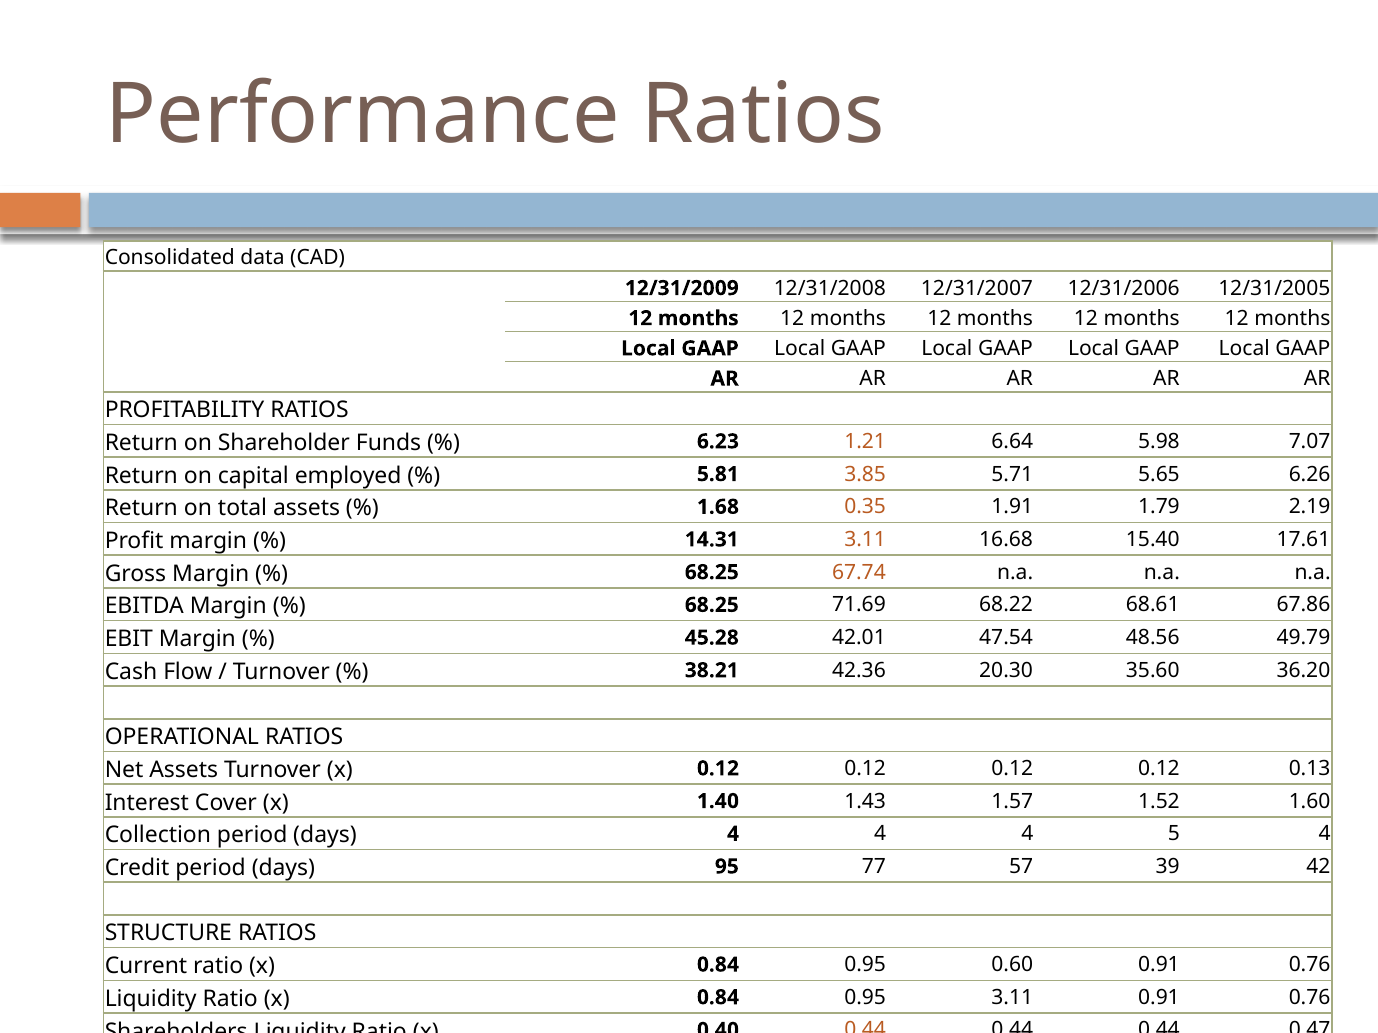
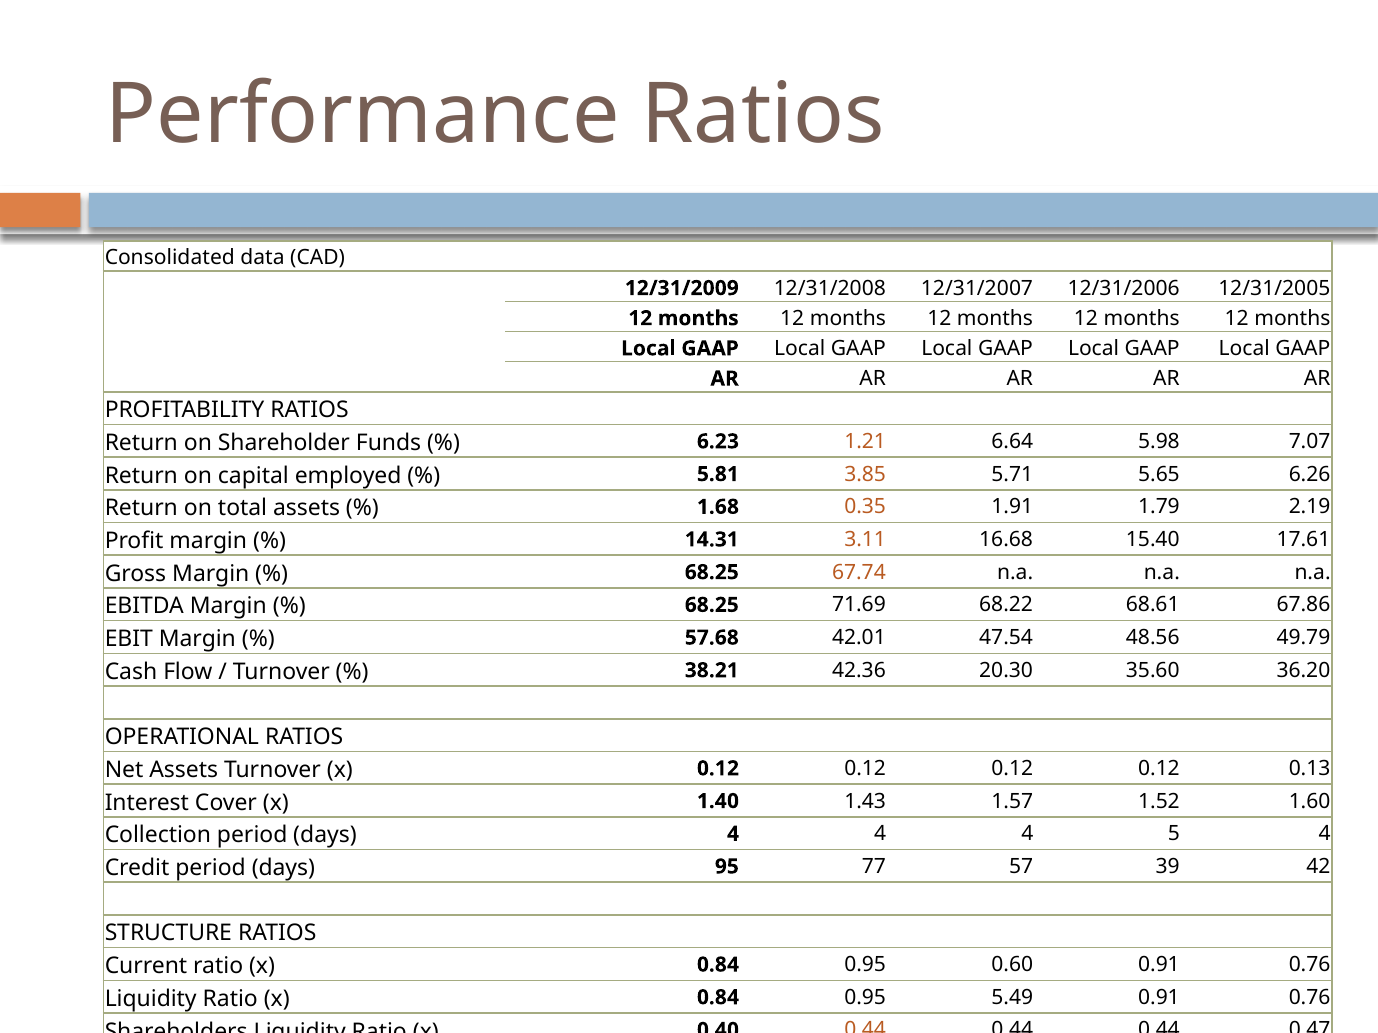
45.28: 45.28 -> 57.68 (712, 638)
0.95 3.11: 3.11 -> 5.49 (1012, 998)
